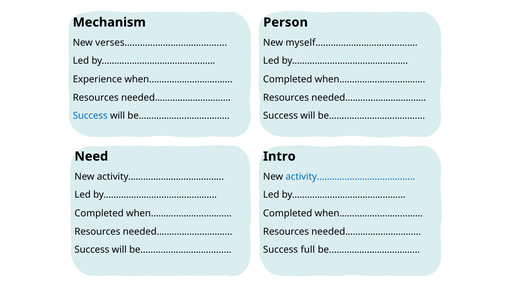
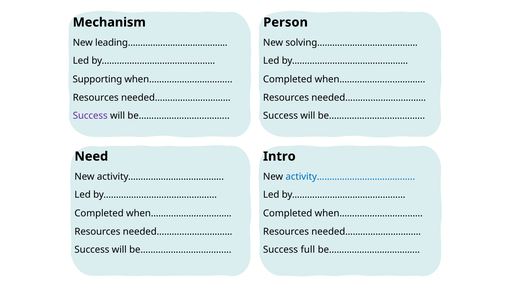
verses………………………………: verses……………………………… -> leading……………………………… (161, 43)
myself…………………………...……: myself…………………………...…… -> solving…………………………...…… (352, 43)
Experience: Experience -> Supporting (97, 79)
Success colour: blue -> purple (90, 116)
